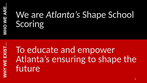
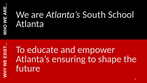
Atlanta’s Shape: Shape -> South (94, 15)
Scoring: Scoring -> Atlanta (30, 24)
